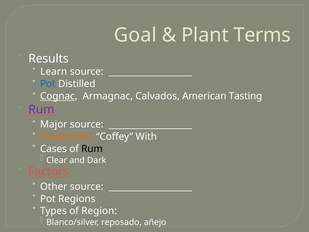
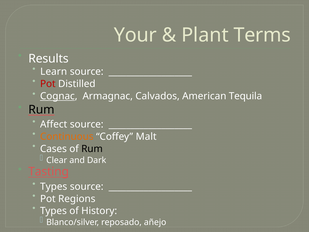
Goal: Goal -> Your (135, 35)
Pot colour: blue -> red (48, 84)
Tasting: Tasting -> Tequila (245, 96)
Rum colour: purple -> black (41, 109)
Major: Major -> Affect (54, 124)
With: With -> Malt (146, 136)
Factors: Factors -> Tasting (49, 172)
Other: Other -> Types (54, 186)
Region: Region -> History (99, 211)
